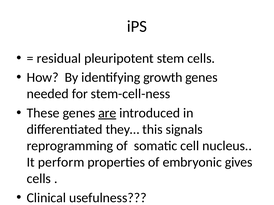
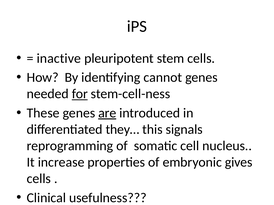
residual: residual -> inactive (59, 58)
growth: growth -> cannot (163, 78)
for underline: none -> present (80, 94)
perform: perform -> increase (61, 163)
